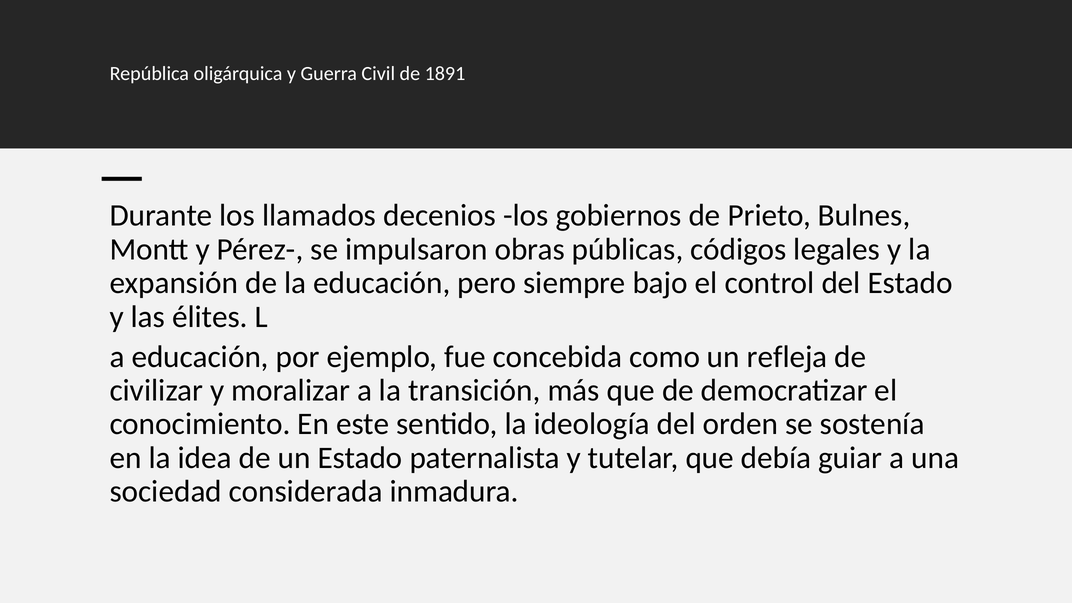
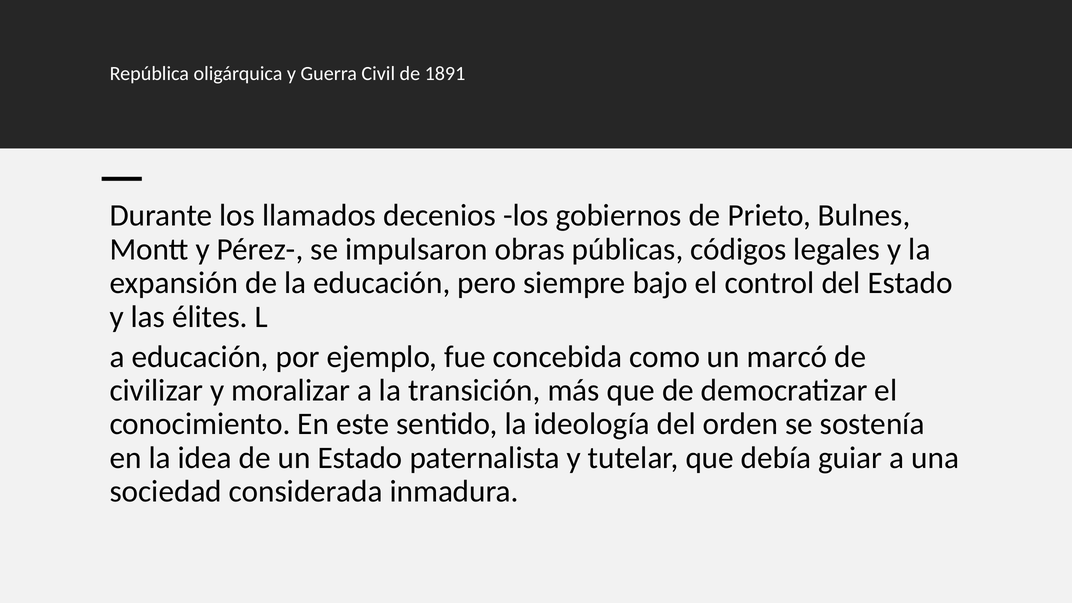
refleja: refleja -> marcó (787, 357)
